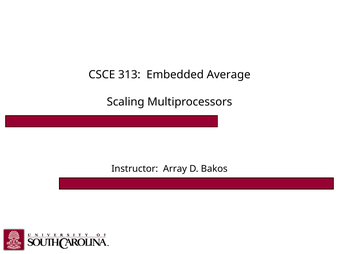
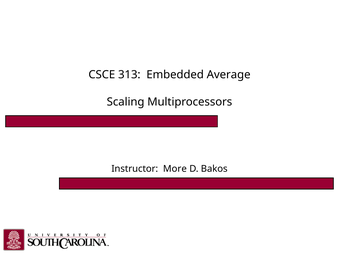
Array: Array -> More (175, 169)
